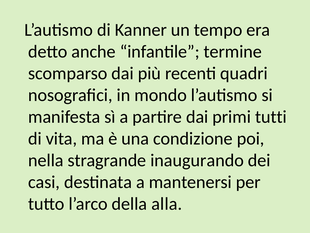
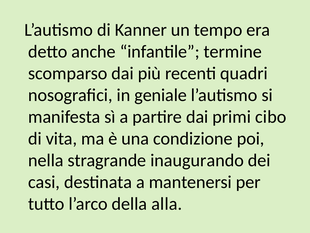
mondo: mondo -> geniale (161, 95)
tutti: tutti -> cibo (271, 117)
